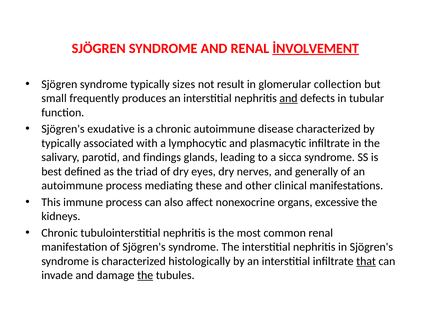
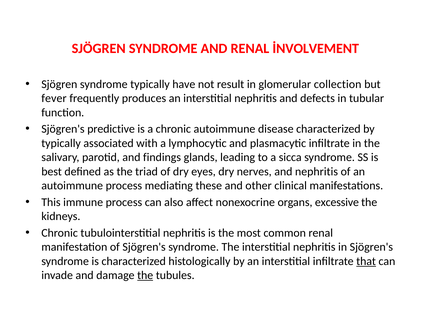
İNVOLVEMENT underline: present -> none (316, 48)
sizes: sizes -> have (184, 84)
small: small -> fever (54, 98)
and underline: present -> none (288, 98)
exudative: exudative -> predictive (111, 129)
and generally: generally -> nephritis (317, 172)
